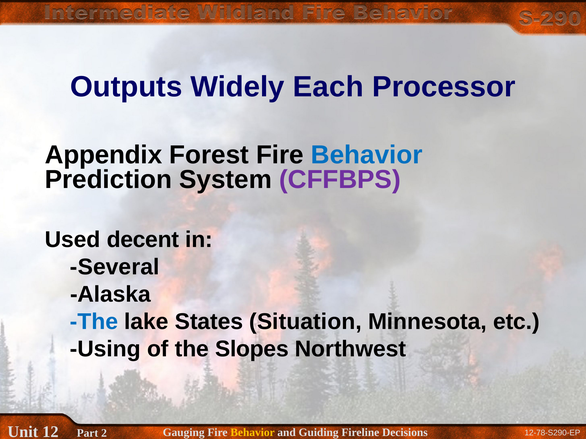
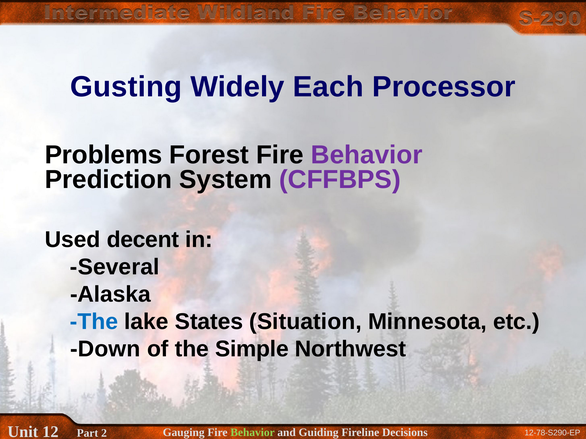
Outputs: Outputs -> Gusting (126, 87)
Appendix: Appendix -> Problems (104, 155)
Behavior colour: blue -> purple (367, 155)
Using: Using -> Down (105, 350)
Slopes: Slopes -> Simple (252, 350)
Behavior colour: yellow -> light green (253, 433)
